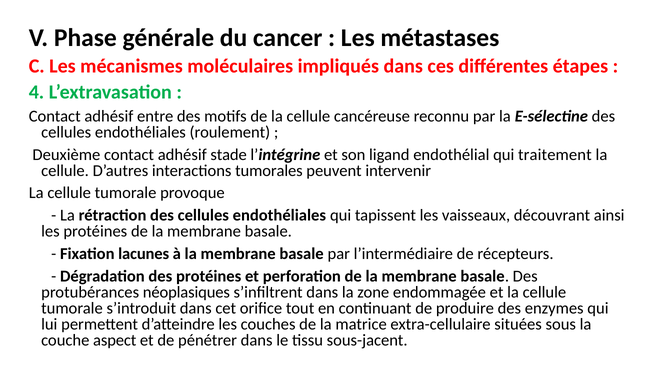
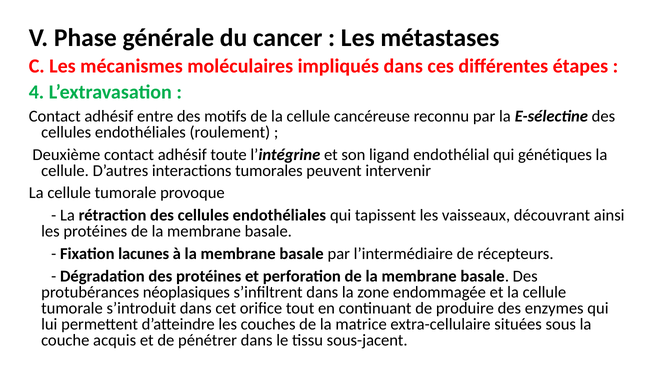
stade: stade -> toute (229, 155)
traitement: traitement -> génétiques (555, 155)
aspect: aspect -> acquis (115, 340)
